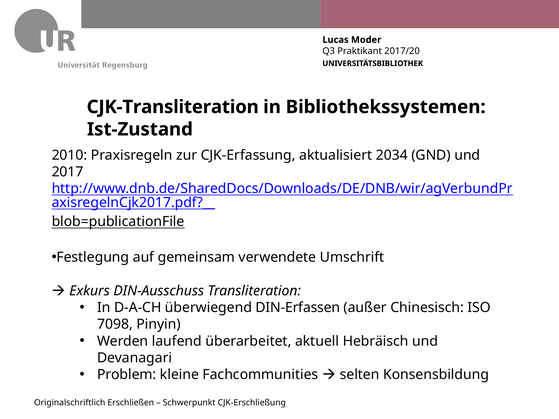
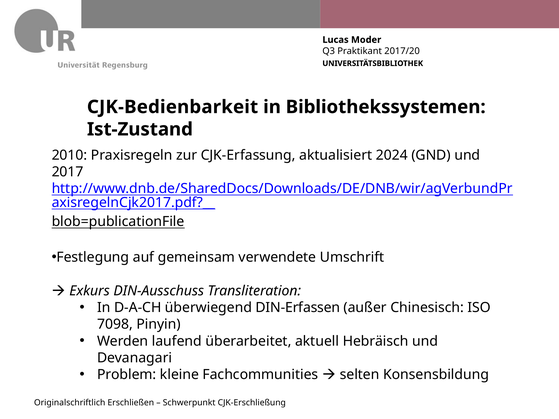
CJK-Transliteration: CJK-Transliteration -> CJK-Bedienbarkeit (173, 107)
2034: 2034 -> 2024 (392, 155)
